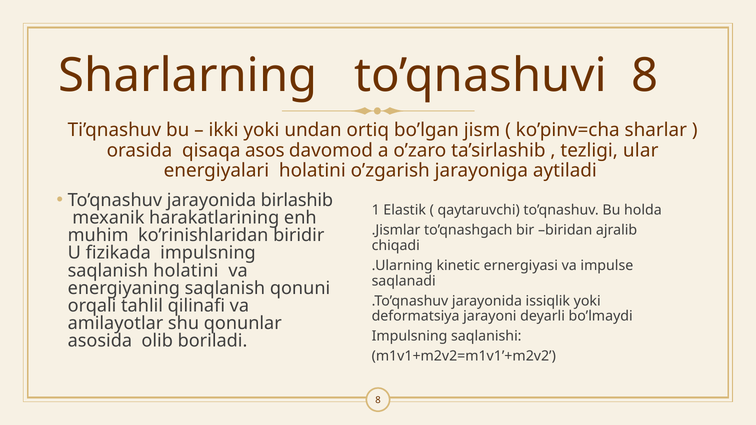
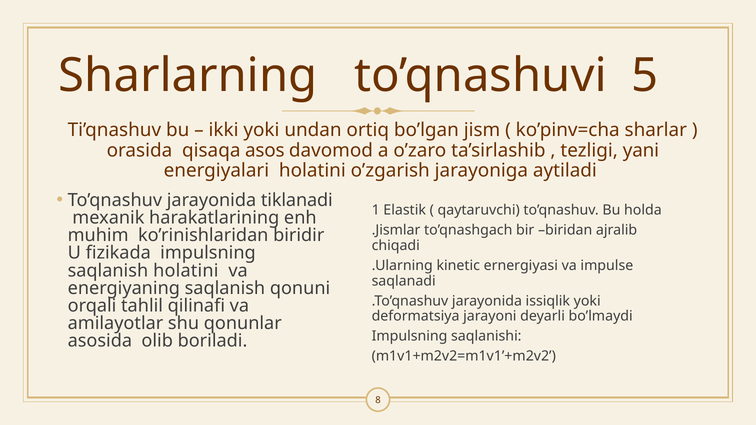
to’qnashuvi 8: 8 -> 5 (645, 76)
ular: ular -> yani (641, 150)
birlashib: birlashib -> tiklanadi (297, 200)
